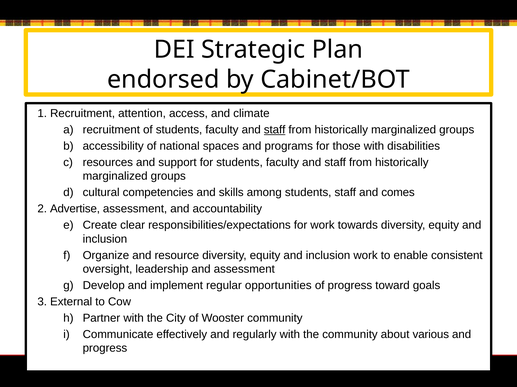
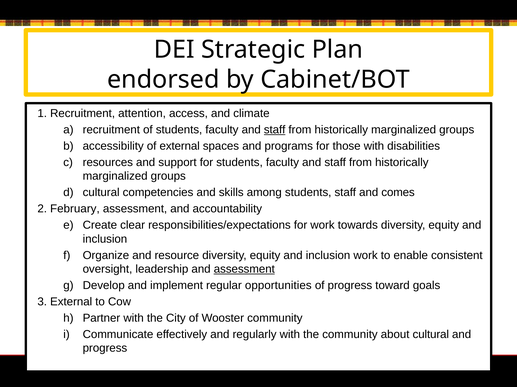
of national: national -> external (180, 146)
Advertise: Advertise -> February (75, 209)
assessment underline: none -> present (244, 270)
about various: various -> cultural (431, 335)
